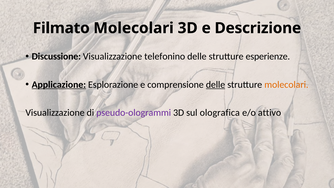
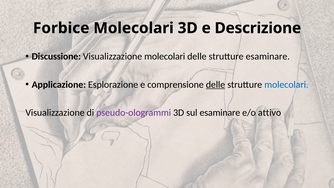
Filmato: Filmato -> Forbice (61, 28)
Visualizzazione telefonino: telefonino -> molecolari (165, 56)
strutture esperienze: esperienze -> esaminare (268, 56)
Applicazione underline: present -> none (59, 84)
molecolari colour: orange -> blue (286, 84)
sul olografica: olografica -> esaminare (220, 112)
